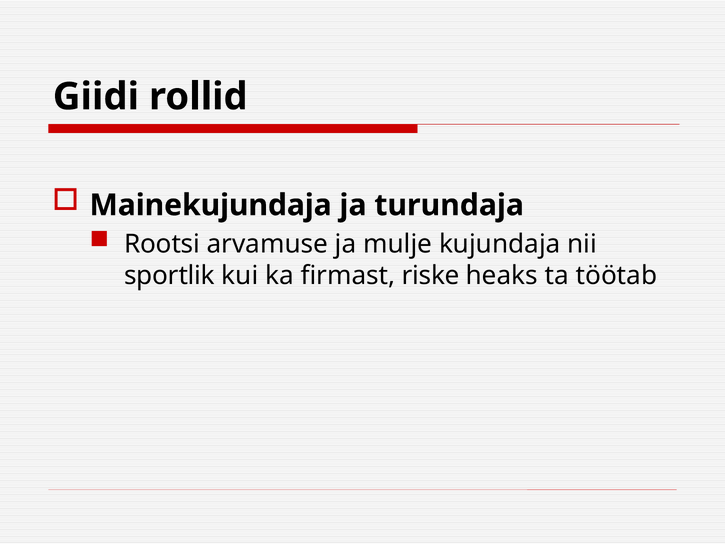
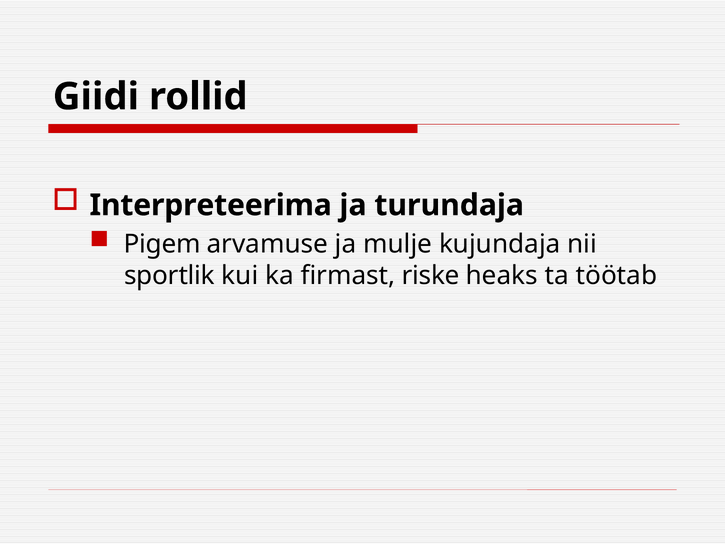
Mainekujundaja: Mainekujundaja -> Interpreteerima (211, 205)
Rootsi: Rootsi -> Pigem (162, 244)
